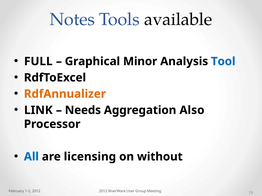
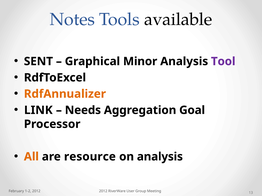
FULL: FULL -> SENT (38, 62)
Tool colour: blue -> purple (223, 62)
Also: Also -> Goal (192, 110)
All colour: blue -> orange (31, 157)
licensing: licensing -> resource (90, 157)
on without: without -> analysis (160, 157)
